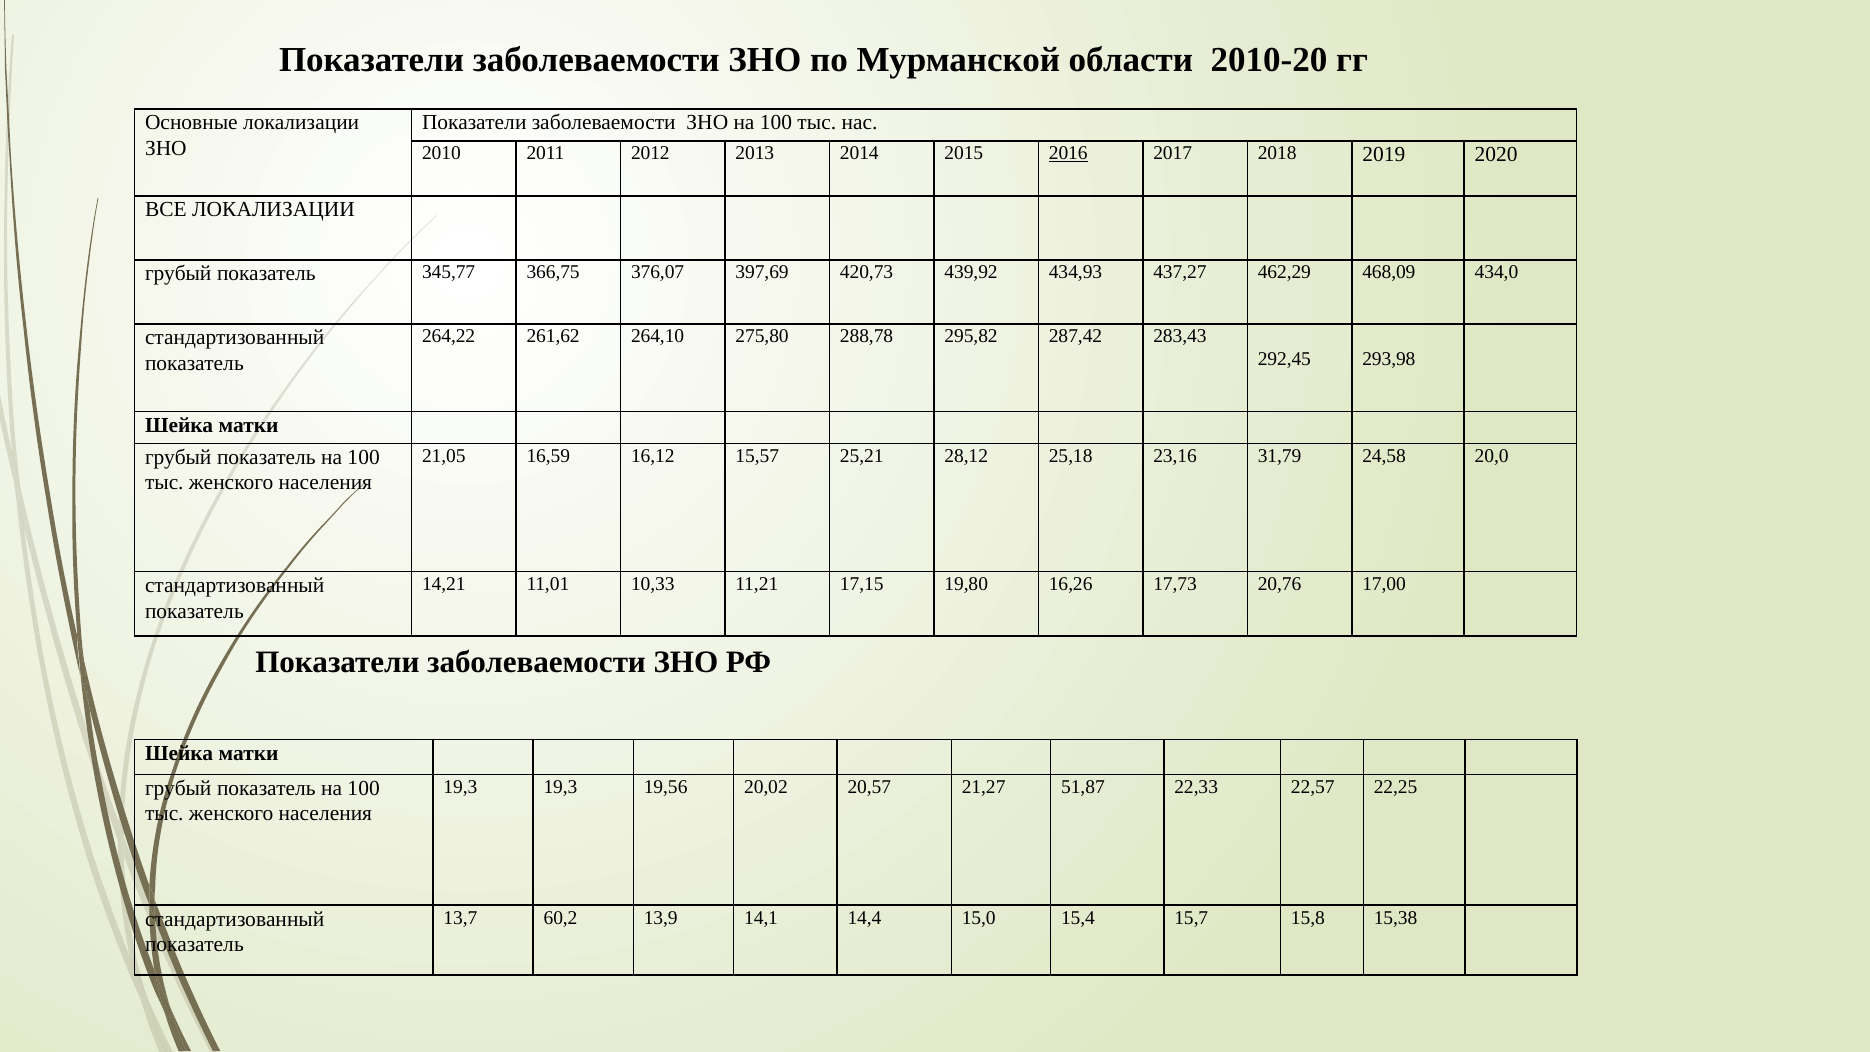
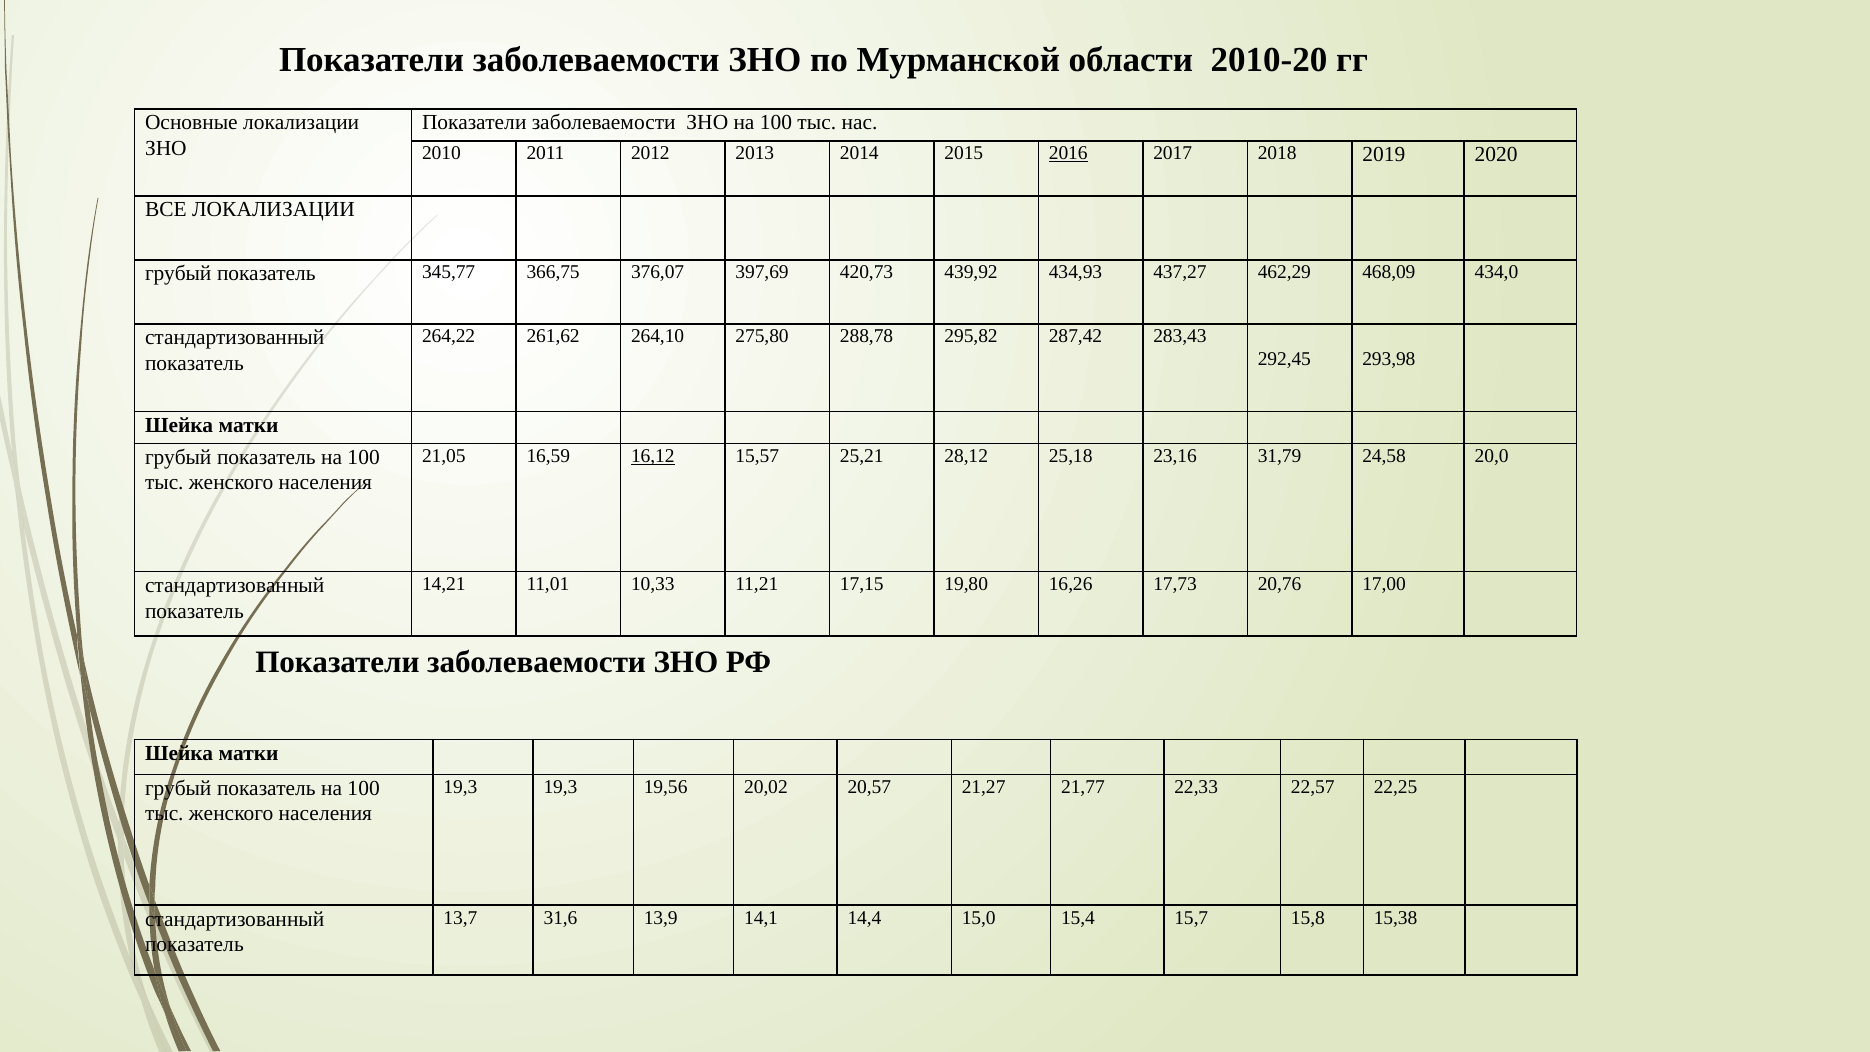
16,12 underline: none -> present (653, 456)
51,87: 51,87 -> 21,77 (1083, 787)
60,2: 60,2 -> 31,6 (561, 917)
